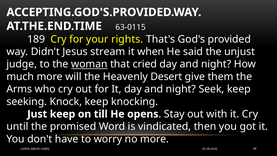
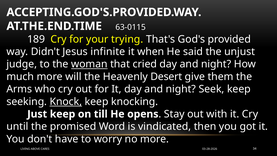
rights: rights -> trying (127, 39)
stream: stream -> infinite (108, 52)
Knock underline: none -> present (66, 101)
